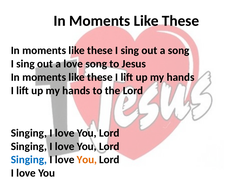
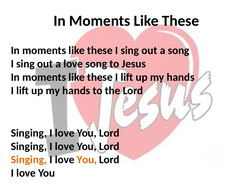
Singing colour: blue -> orange (29, 159)
